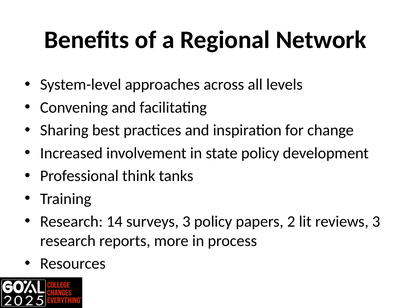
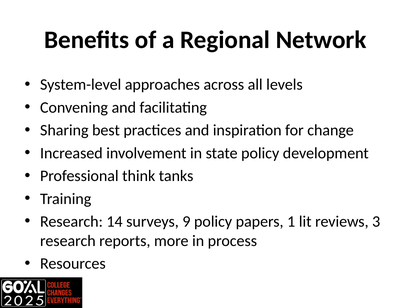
surveys 3: 3 -> 9 (186, 222)
2: 2 -> 1 (291, 222)
